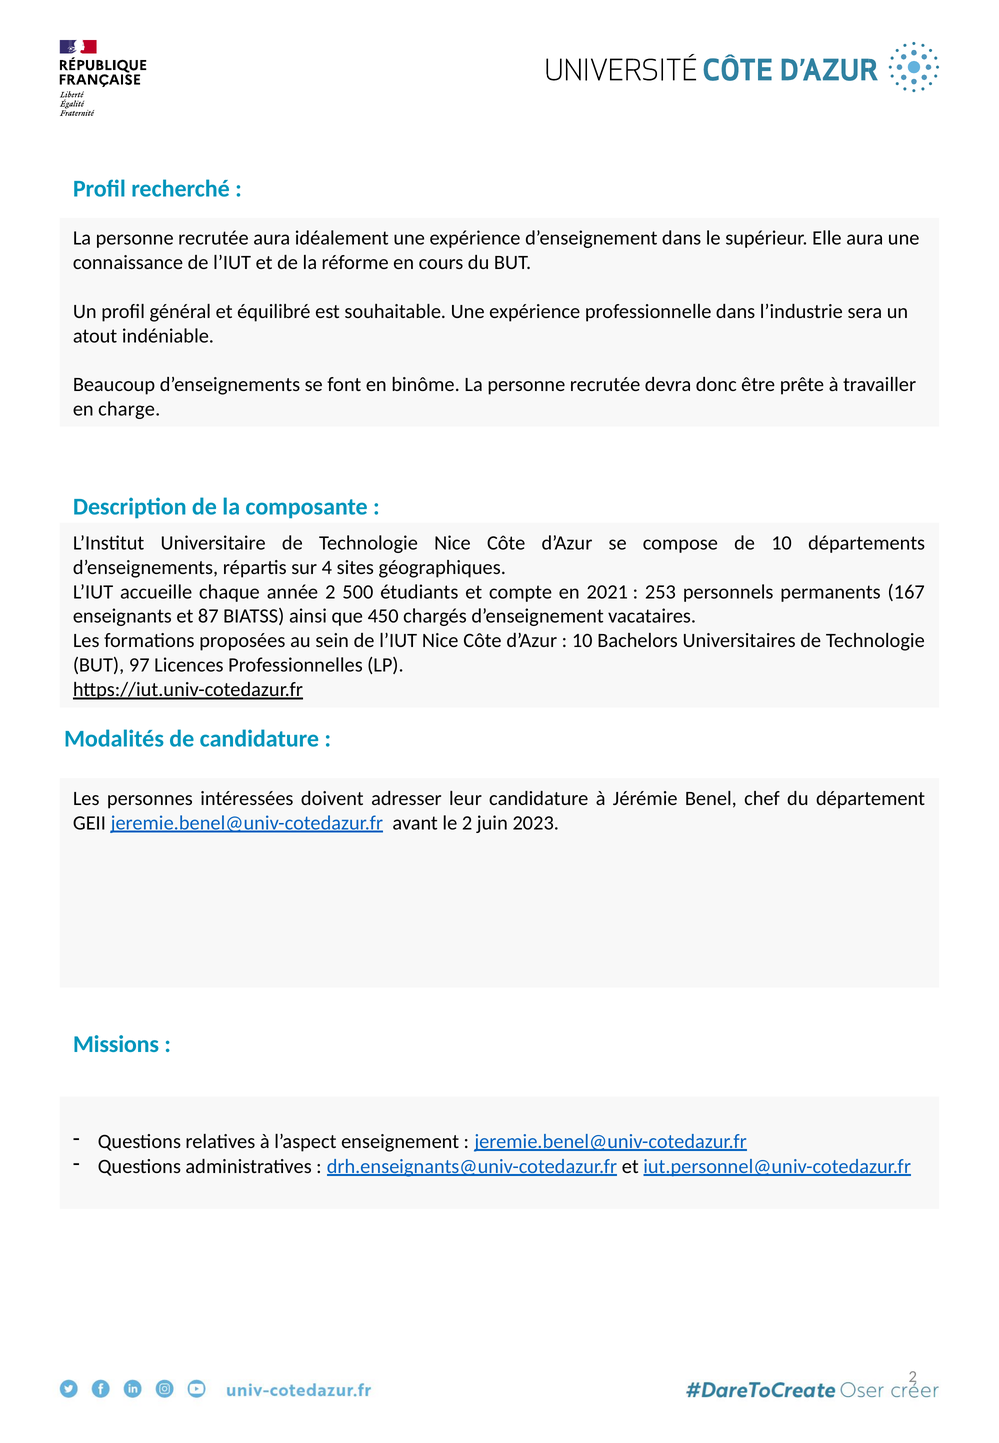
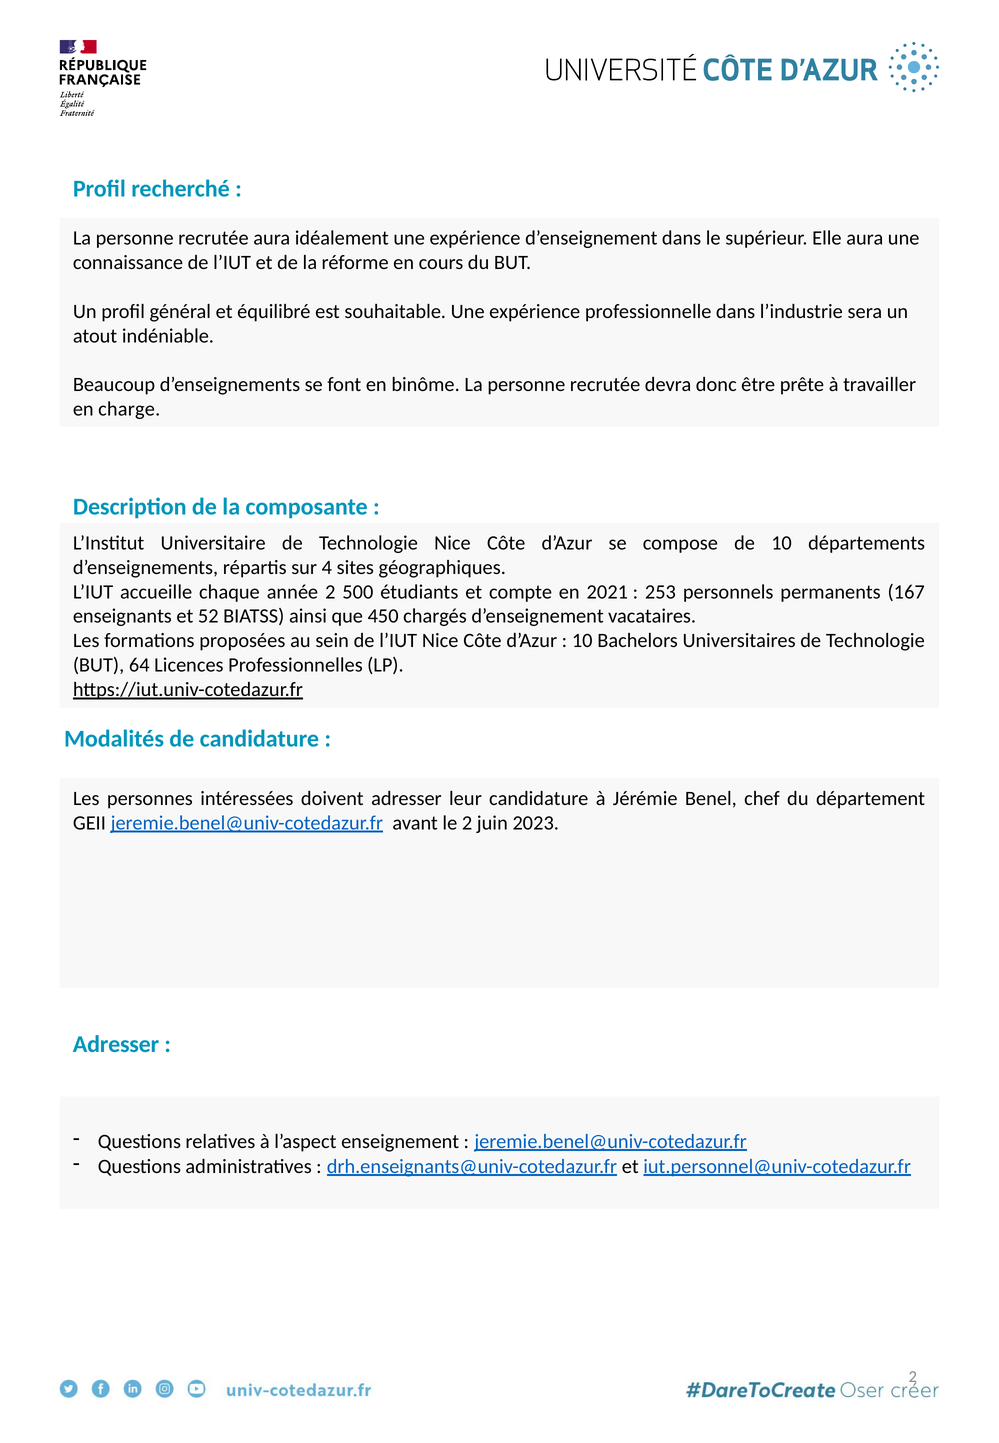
87: 87 -> 52 (208, 616)
97: 97 -> 64 (139, 665)
Missions: Missions -> Adresser (116, 1044)
